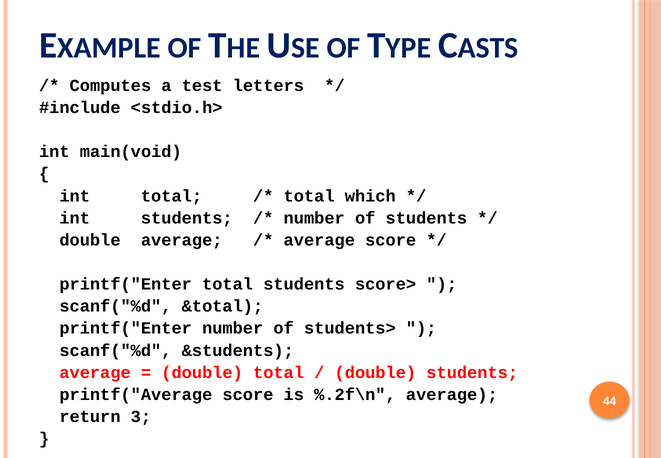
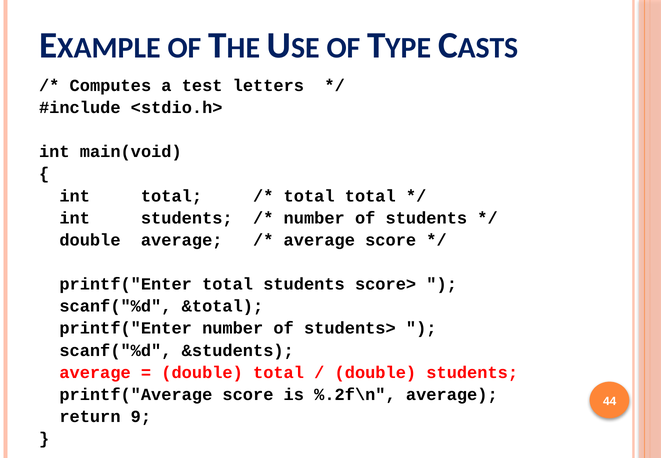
total which: which -> total (370, 196)
3: 3 -> 9 (141, 416)
